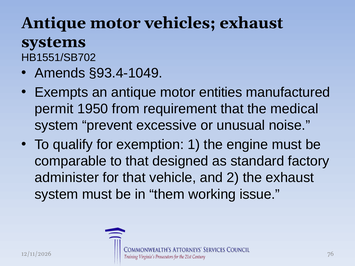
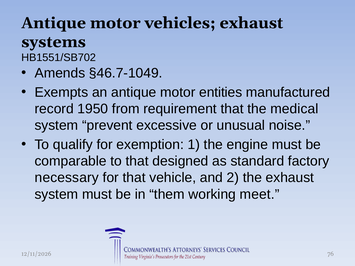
§93.4-1049: §93.4-1049 -> §46.7-1049 (126, 73)
permit: permit -> record (54, 109)
administer: administer -> necessary (67, 178)
issue: issue -> meet (260, 194)
